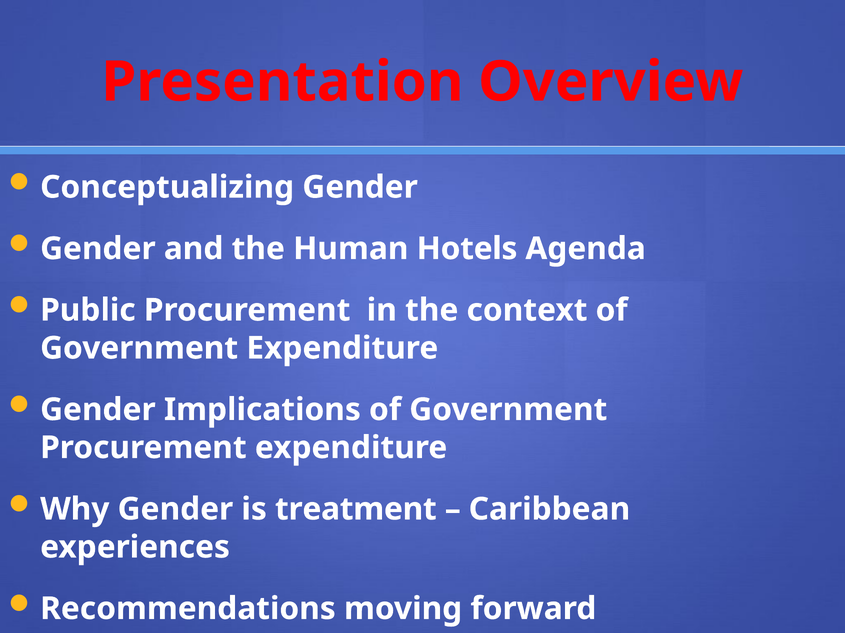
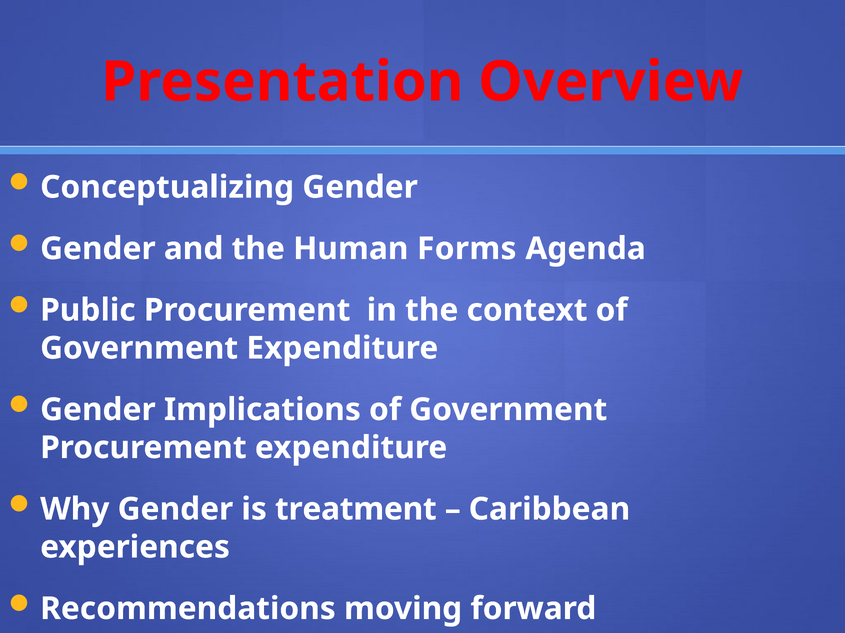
Hotels: Hotels -> Forms (467, 249)
